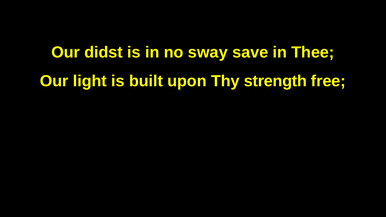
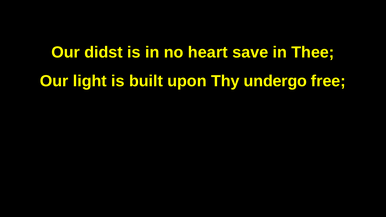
sway: sway -> heart (208, 52)
strength: strength -> undergo (275, 81)
